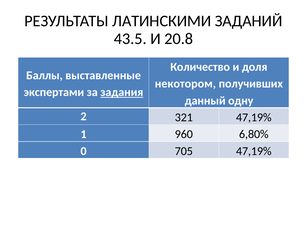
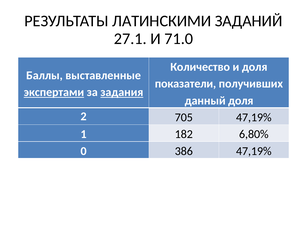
43.5: 43.5 -> 27.1 (130, 39)
20.8: 20.8 -> 71.0 (179, 39)
некотором: некотором -> показатели (185, 83)
экспертами underline: none -> present (54, 92)
данный одну: одну -> доля (241, 100)
321: 321 -> 705 (184, 117)
960: 960 -> 182 (184, 134)
705: 705 -> 386 (184, 151)
